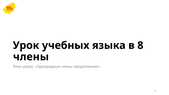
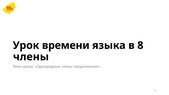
учебных: учебных -> времени (66, 45)
